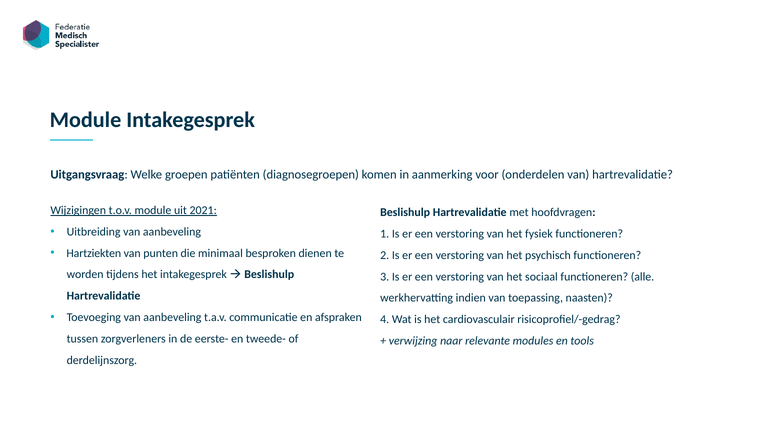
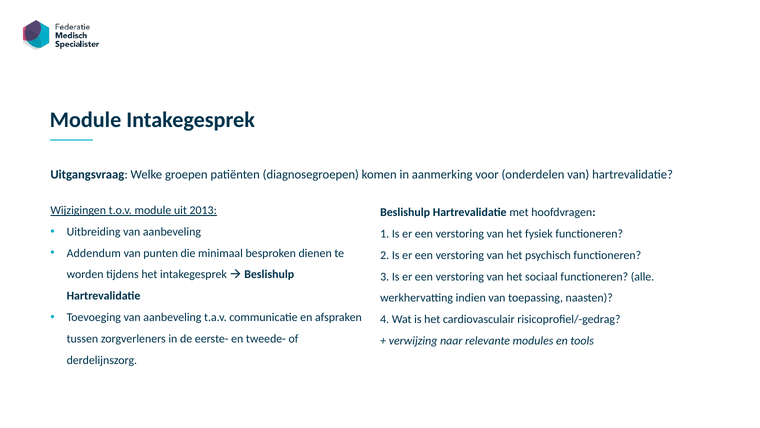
2021: 2021 -> 2013 (203, 210)
Hartziekten: Hartziekten -> Addendum (94, 253)
